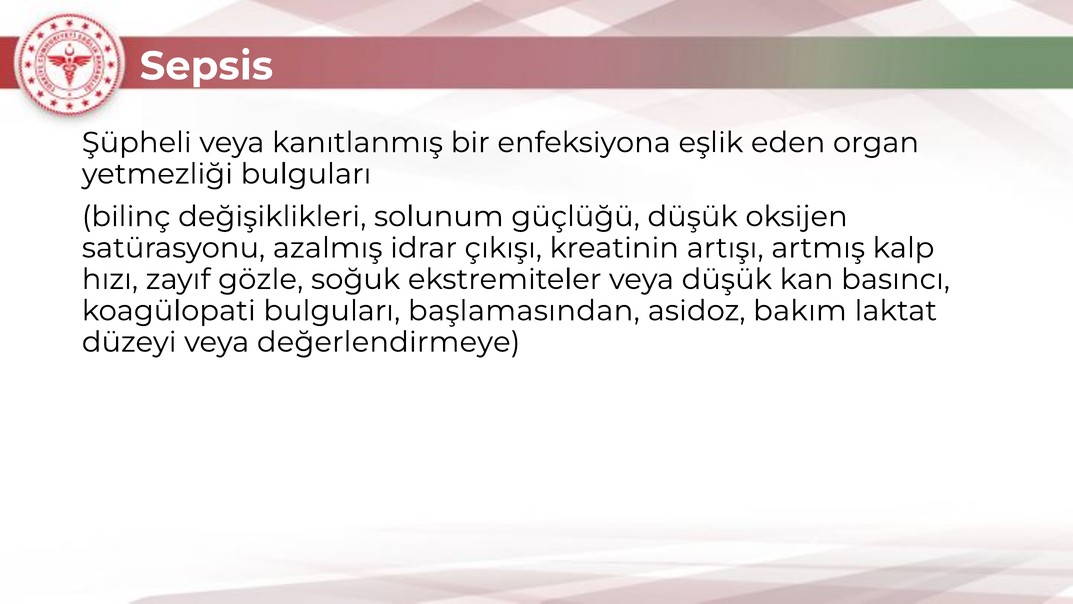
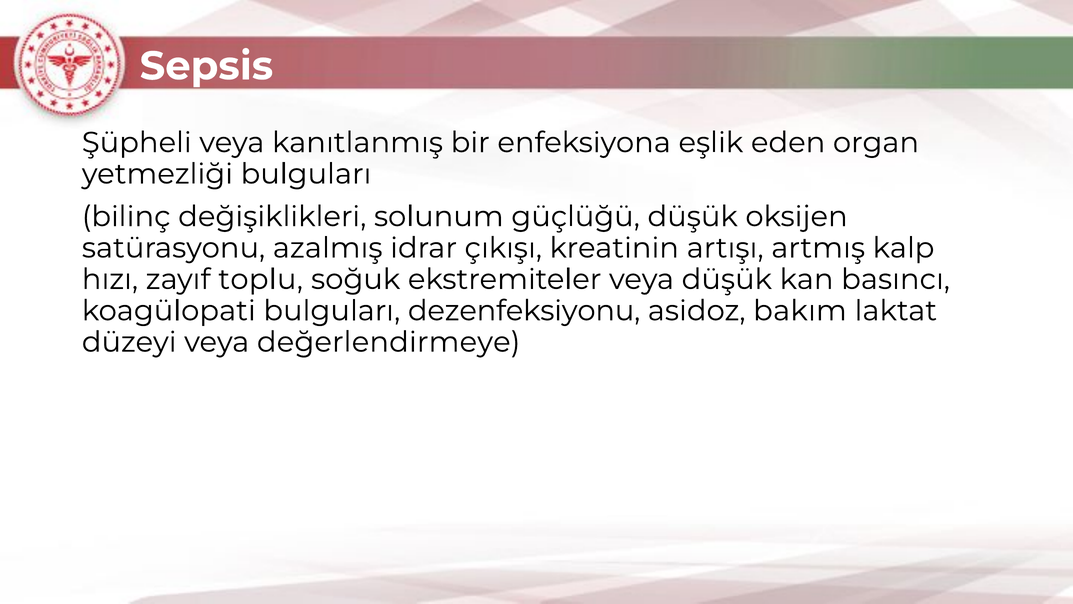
gözle: gözle -> toplu (261, 279)
başlamasından: başlamasından -> dezenfeksiyonu (524, 311)
